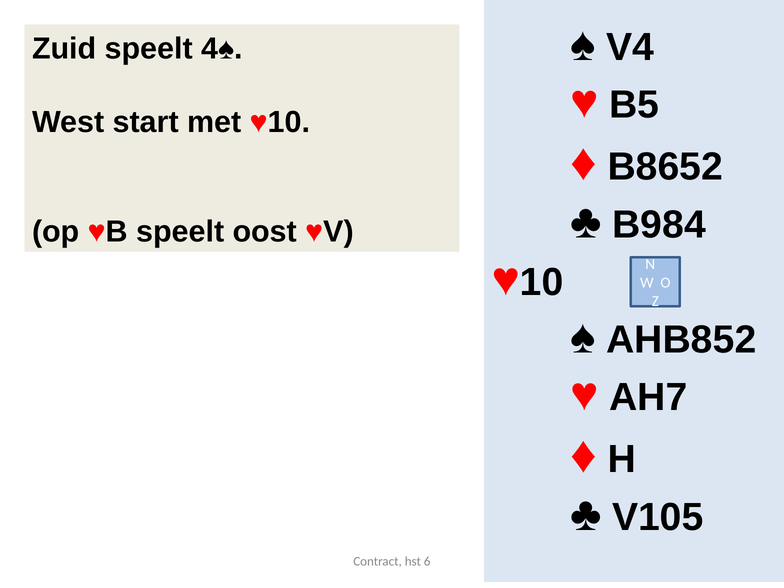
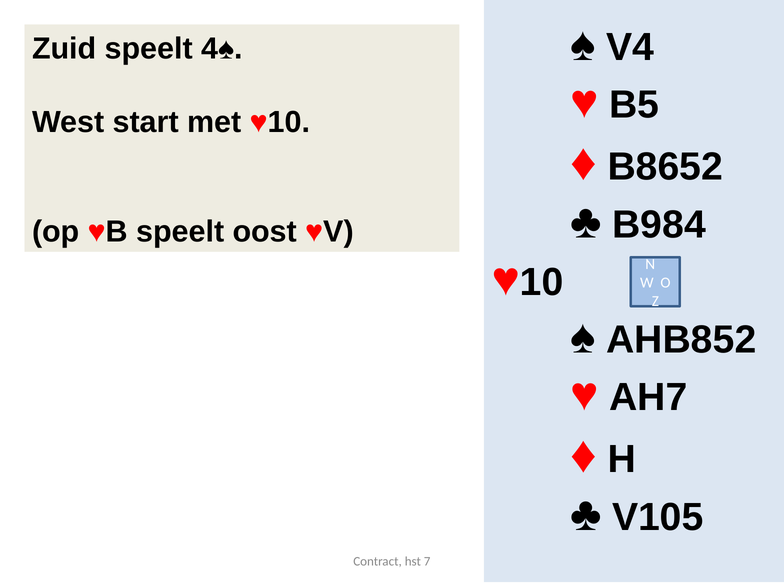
6: 6 -> 7 (427, 561)
